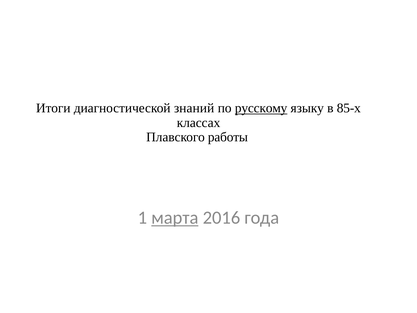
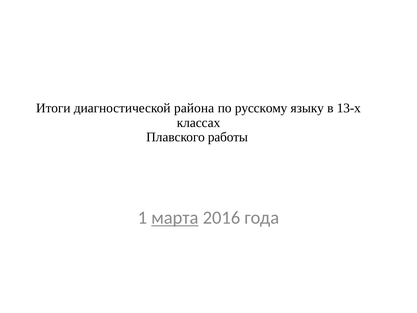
знаний: знаний -> района (194, 108)
русскому underline: present -> none (261, 108)
85-х: 85-х -> 13-х (349, 108)
